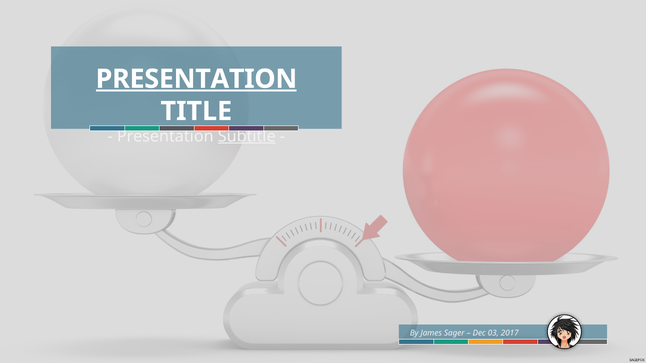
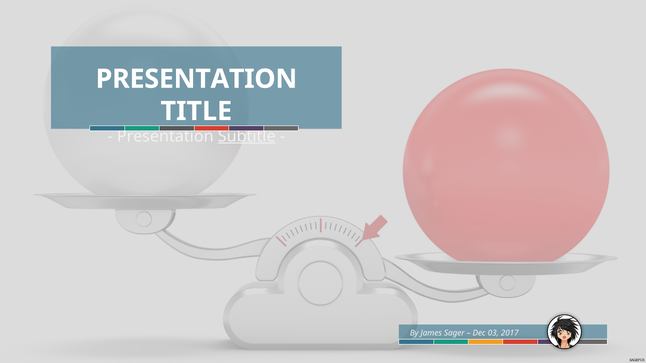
PRESENTATION underline: present -> none (196, 79)
